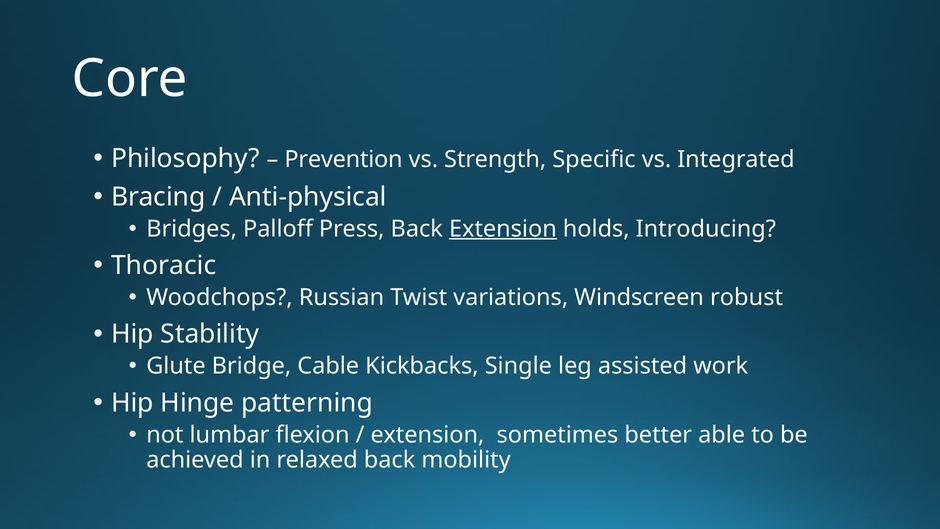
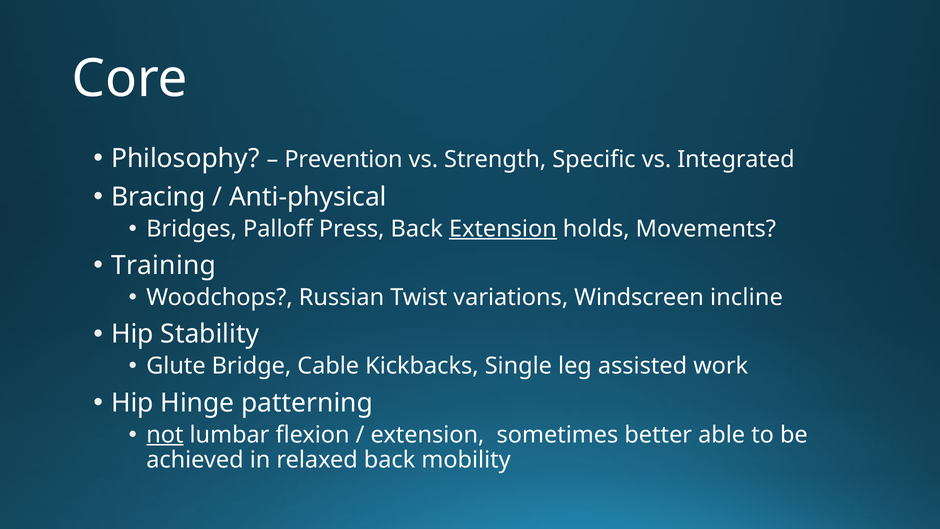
Introducing: Introducing -> Movements (706, 229)
Thoracic: Thoracic -> Training (164, 265)
robust: robust -> incline (746, 297)
not underline: none -> present (165, 435)
